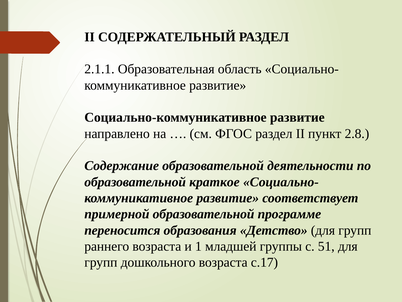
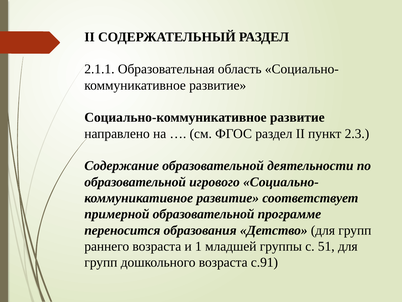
2.8: 2.8 -> 2.3 (357, 133)
краткое: краткое -> игрового (214, 182)
с.17: с.17 -> с.91 (264, 262)
